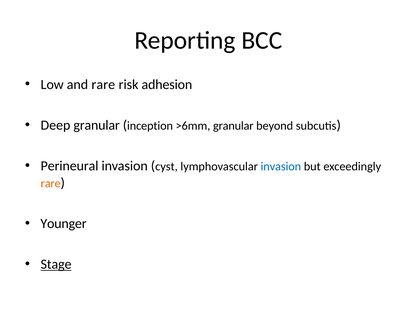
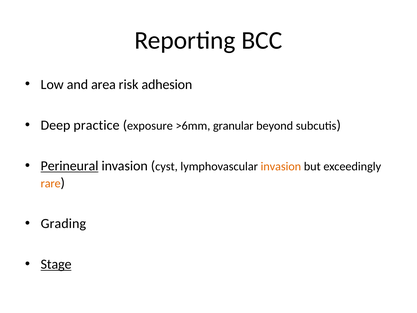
and rare: rare -> area (103, 84)
Deep granular: granular -> practice (97, 125)
inception: inception -> exposure (150, 126)
Perineural underline: none -> present (70, 166)
invasion colour: blue -> orange (281, 167)
Younger: Younger -> Grading (63, 223)
